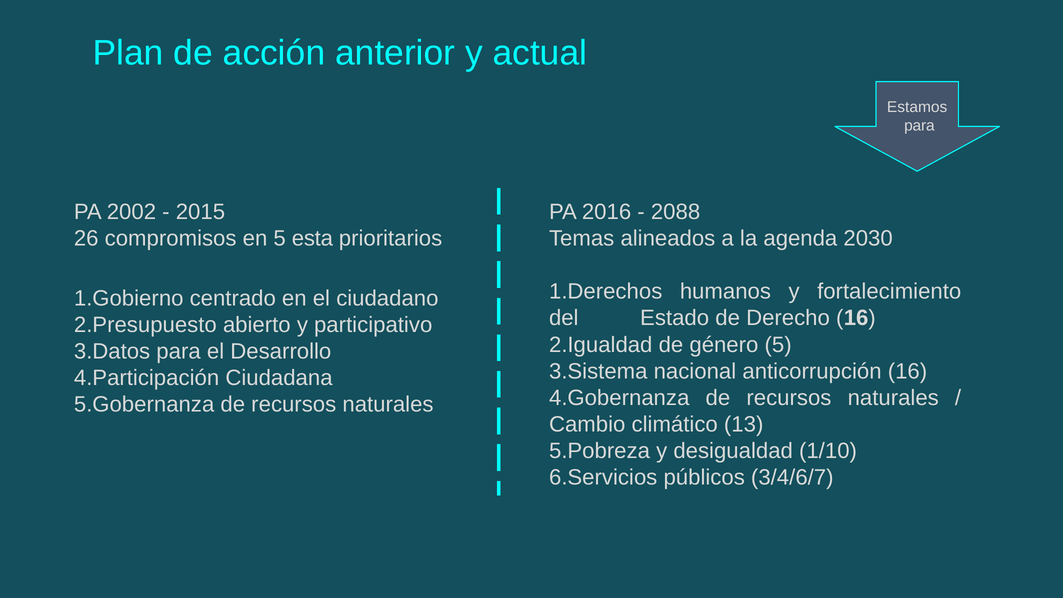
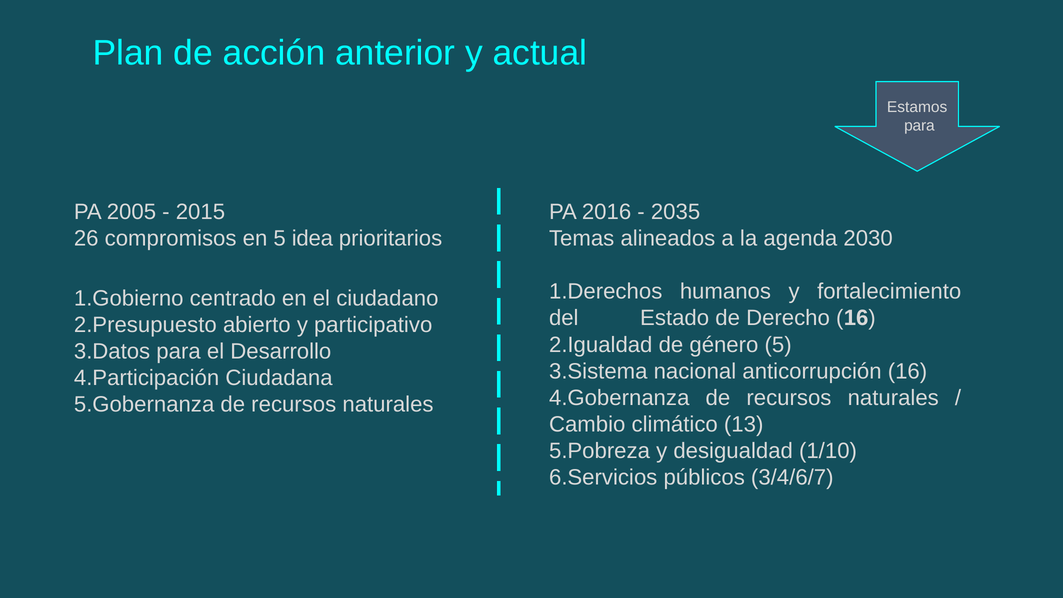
2088: 2088 -> 2035 (676, 212)
2002: 2002 -> 2005 (131, 212)
esta: esta -> idea (312, 238)
